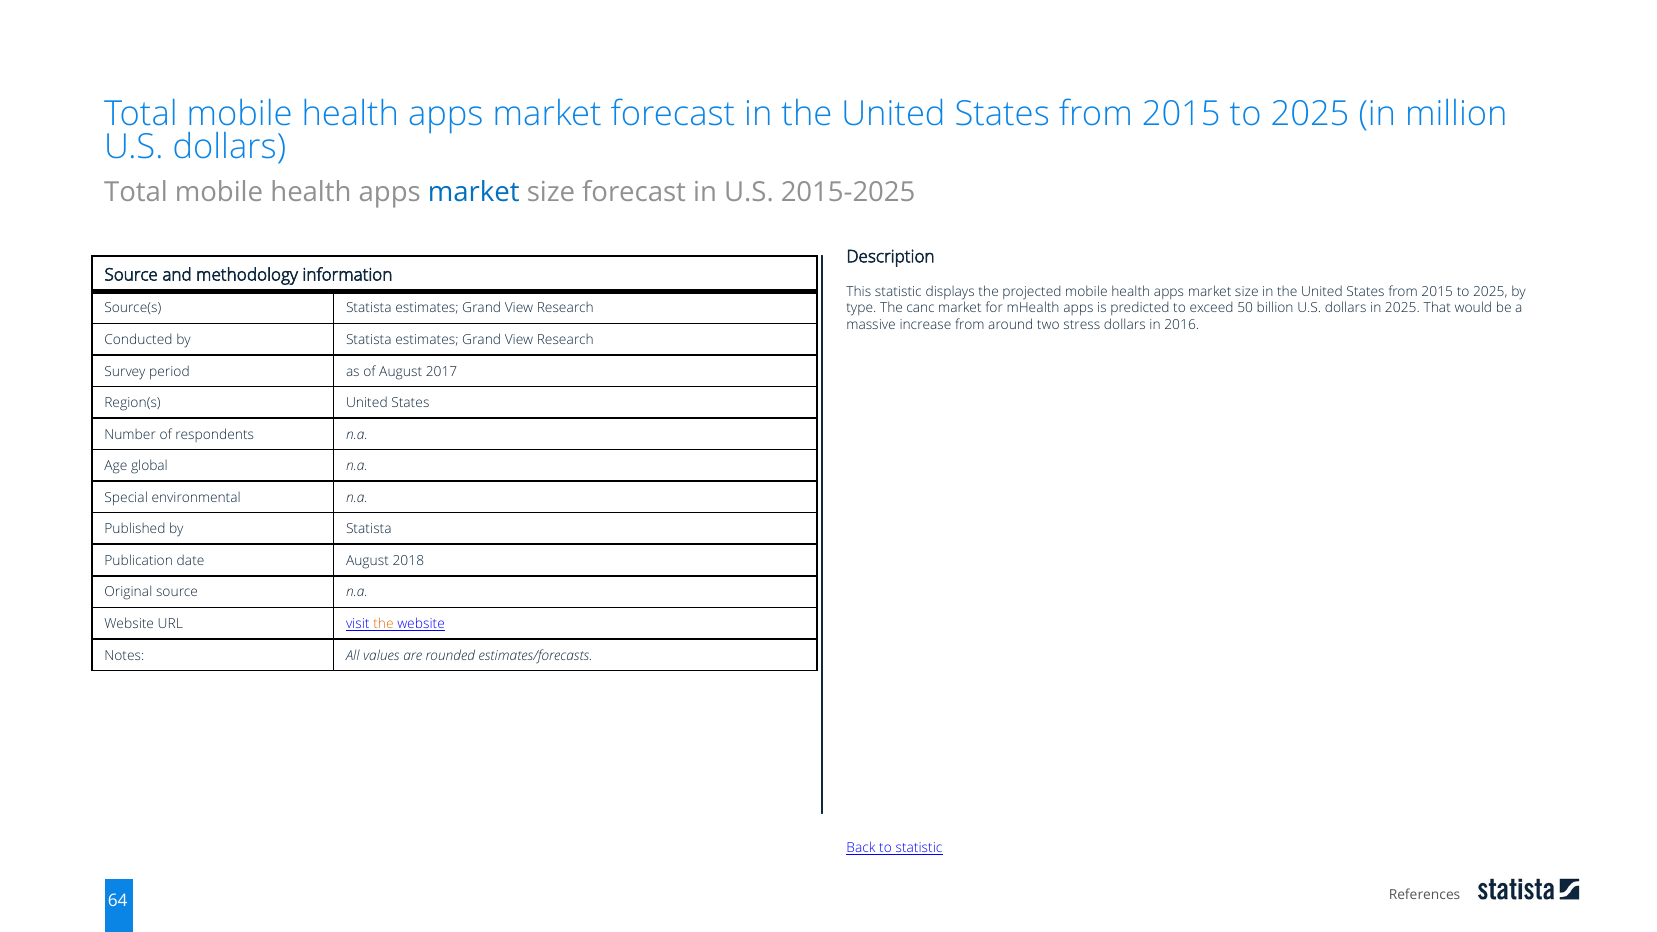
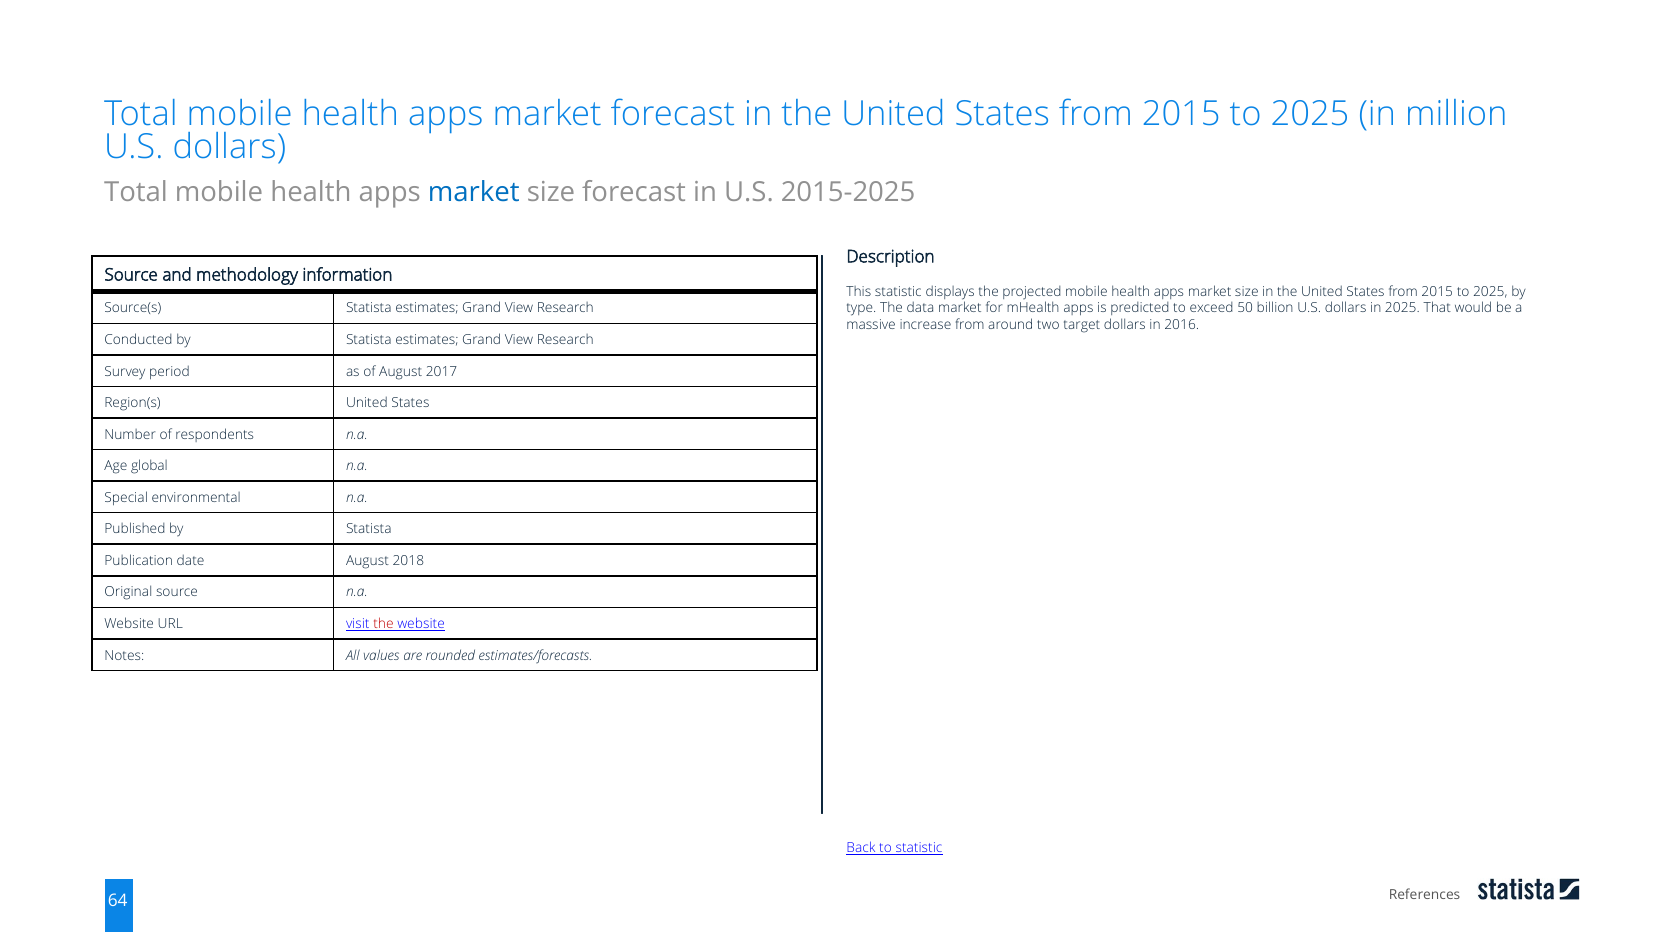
canc: canc -> data (920, 308)
stress: stress -> target (1082, 325)
the colour: orange -> red (383, 624)
